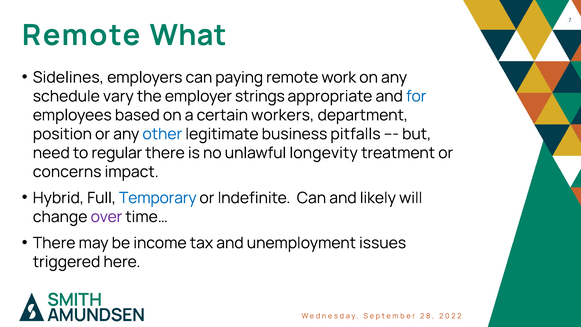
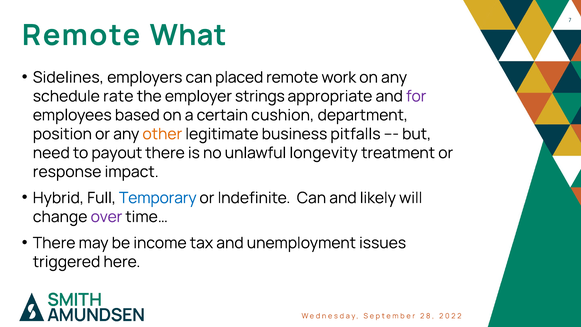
paying: paying -> placed (239, 77)
vary: vary -> rate (118, 96)
for colour: blue -> purple (416, 96)
workers: workers -> cushion (283, 115)
other colour: blue -> orange (162, 134)
regular: regular -> payout (117, 153)
concerns: concerns -> response (67, 172)
